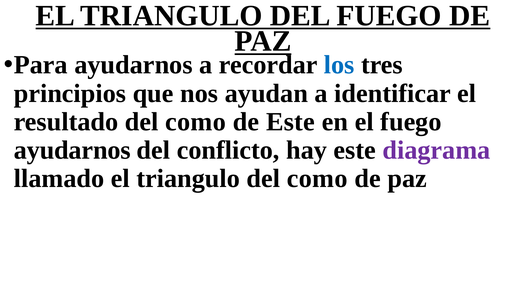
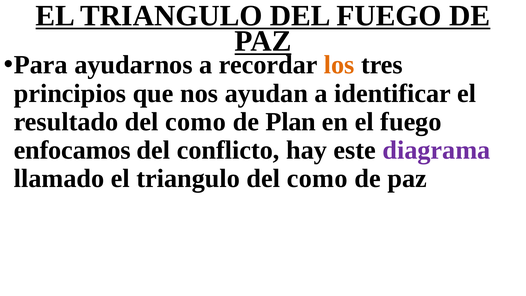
los colour: blue -> orange (339, 65)
de Este: Este -> Plan (291, 122)
ayudarnos: ayudarnos -> enfocamos (72, 150)
